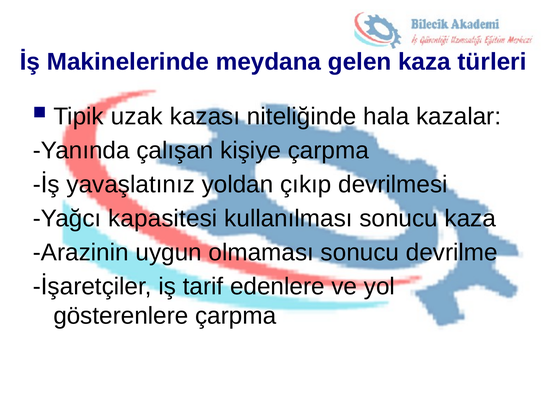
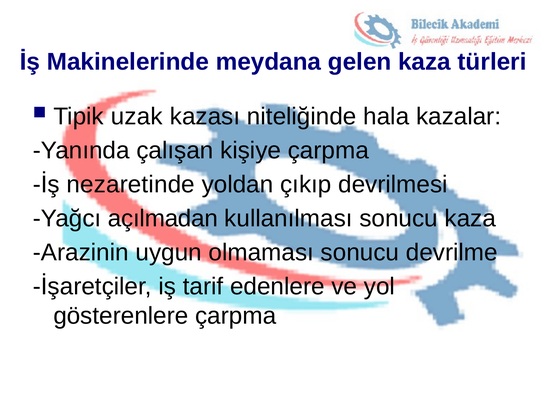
yavaşlatınız: yavaşlatınız -> nezaretinde (131, 185)
kapasitesi: kapasitesi -> açılmadan (163, 219)
